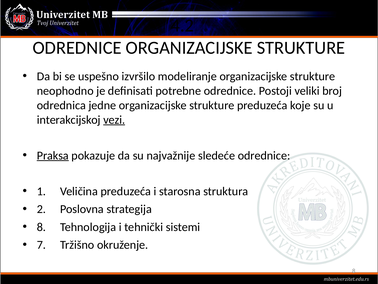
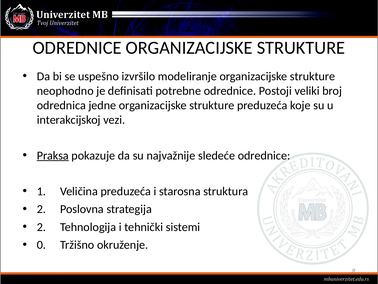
vezi underline: present -> none (114, 120)
8: 8 -> 2 (41, 227)
7: 7 -> 0 (41, 244)
